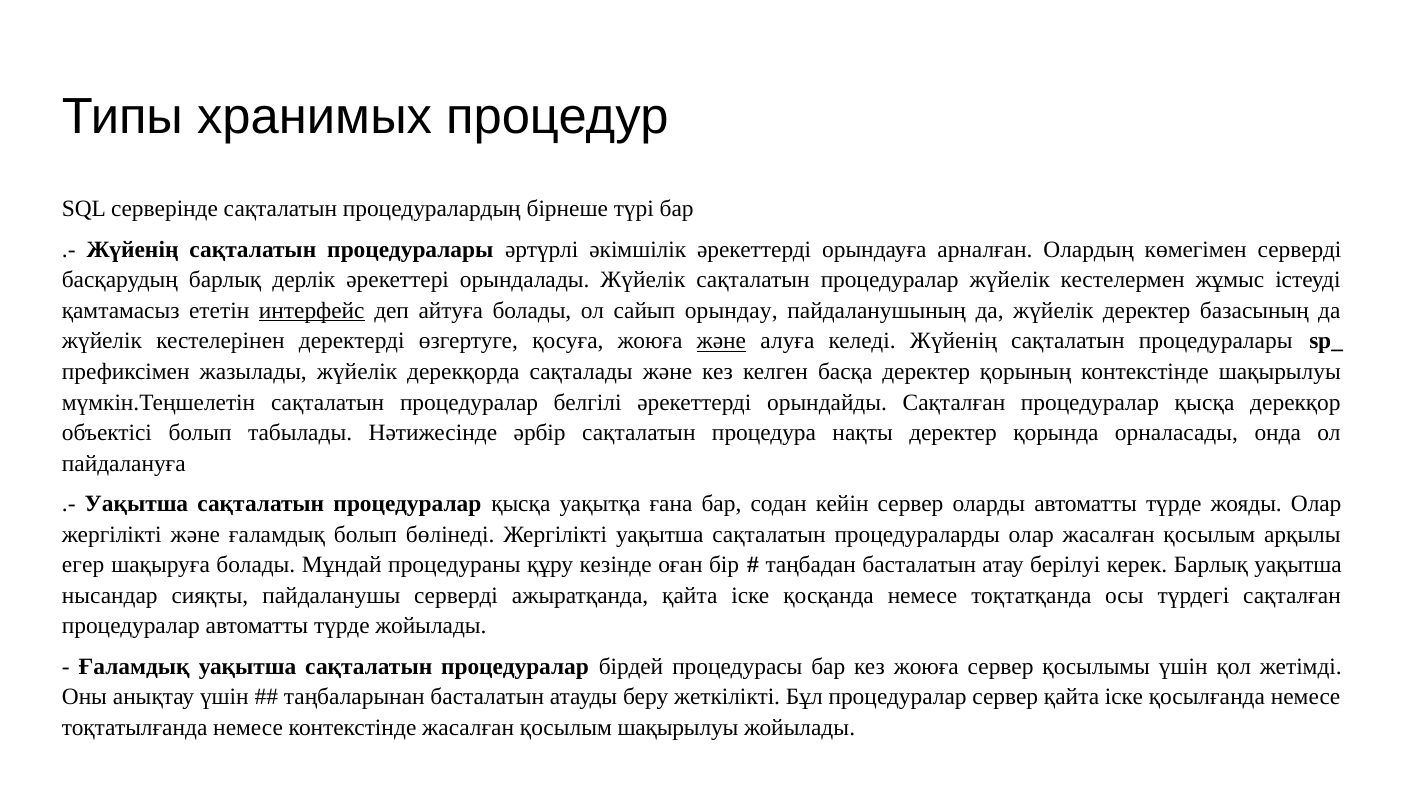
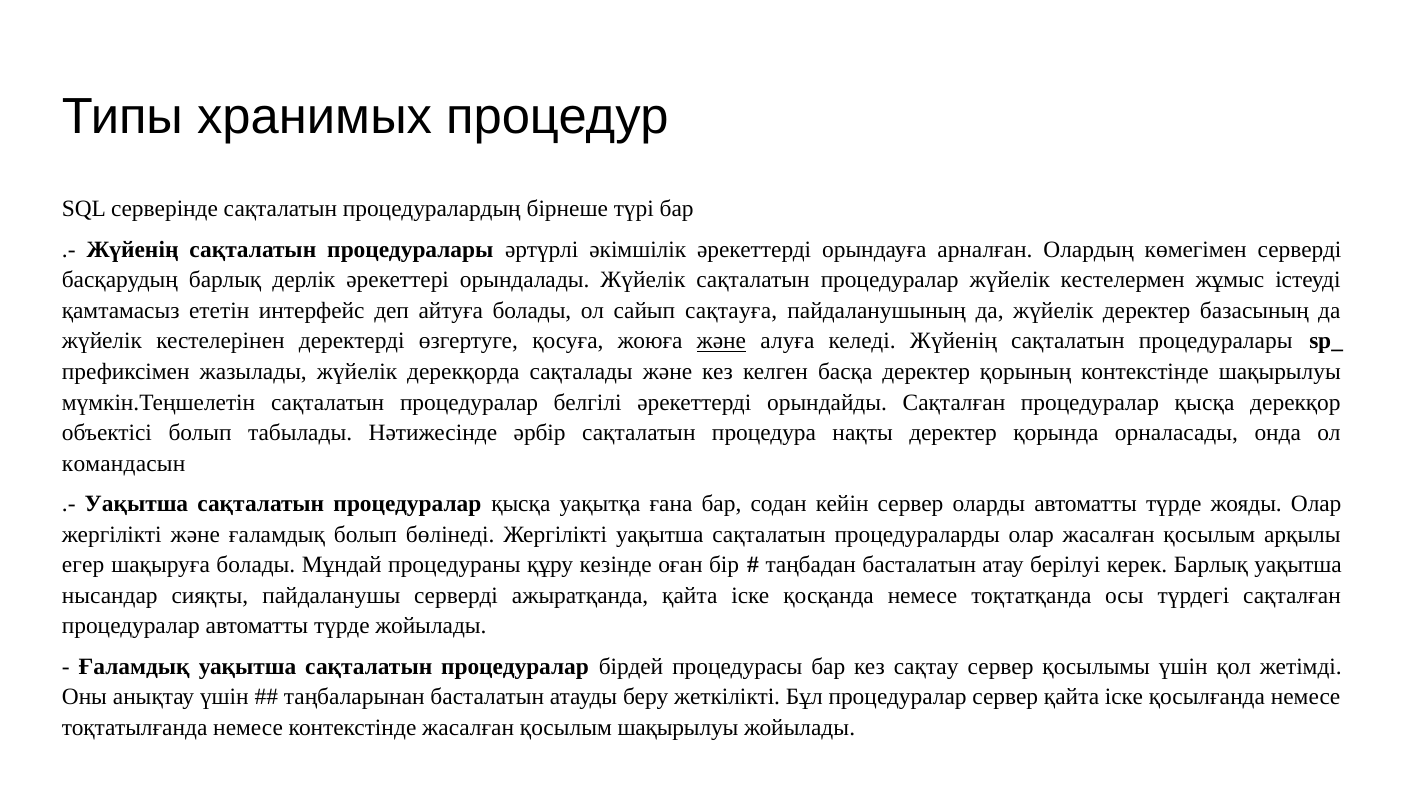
интерфейс underline: present -> none (312, 311)
орындау: орындау -> сақтауға (731, 311)
пайдалануға: пайдалануға -> командасын (124, 464)
кез жоюға: жоюға -> сақтау (926, 667)
